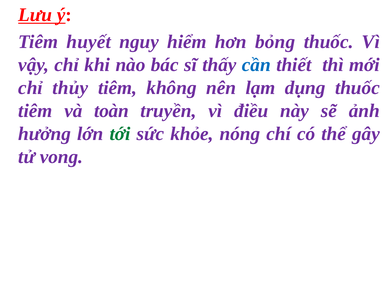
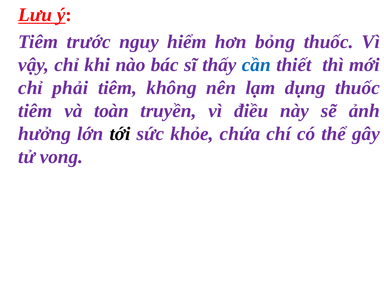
huyết: huyết -> trước (89, 42)
thủy: thủy -> phải (70, 88)
tới colour: green -> black (120, 134)
nóng: nóng -> chứa (240, 134)
